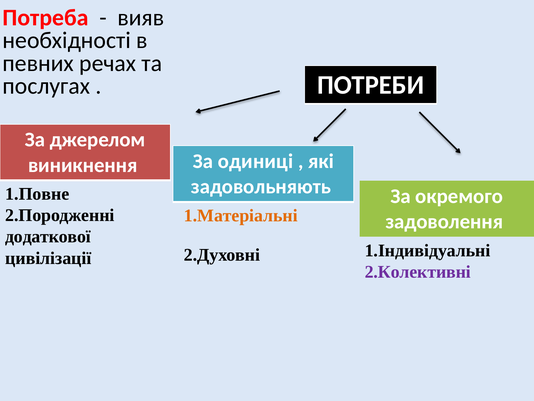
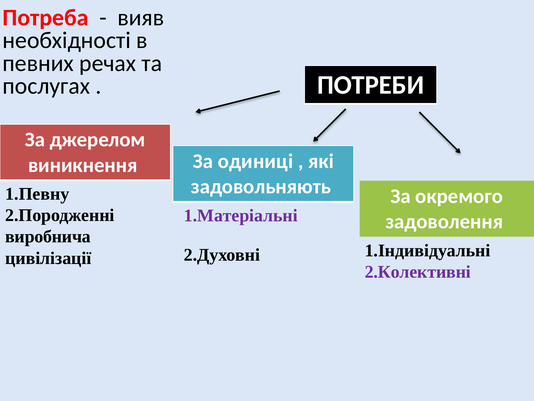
1.Повне: 1.Повне -> 1.Певну (37, 194)
1.Матеріальні colour: orange -> purple (241, 215)
додаткової: додаткової -> виробнича (48, 236)
